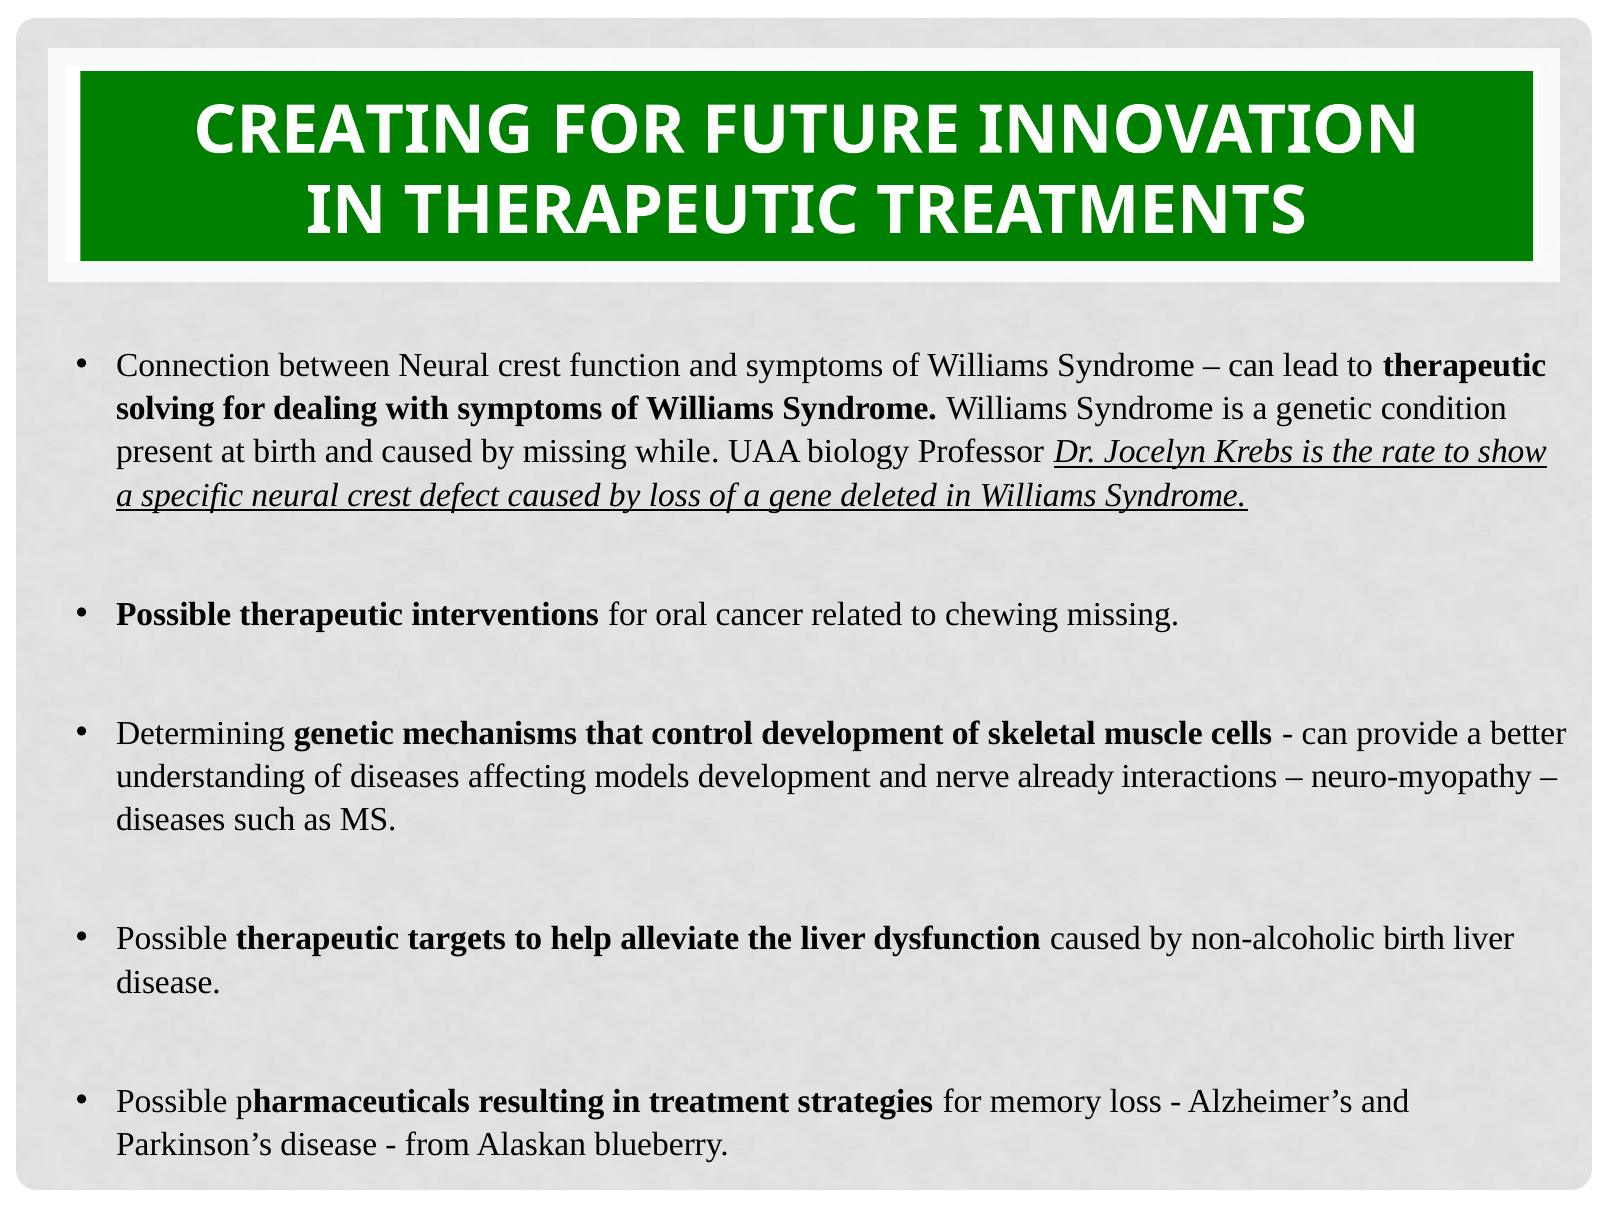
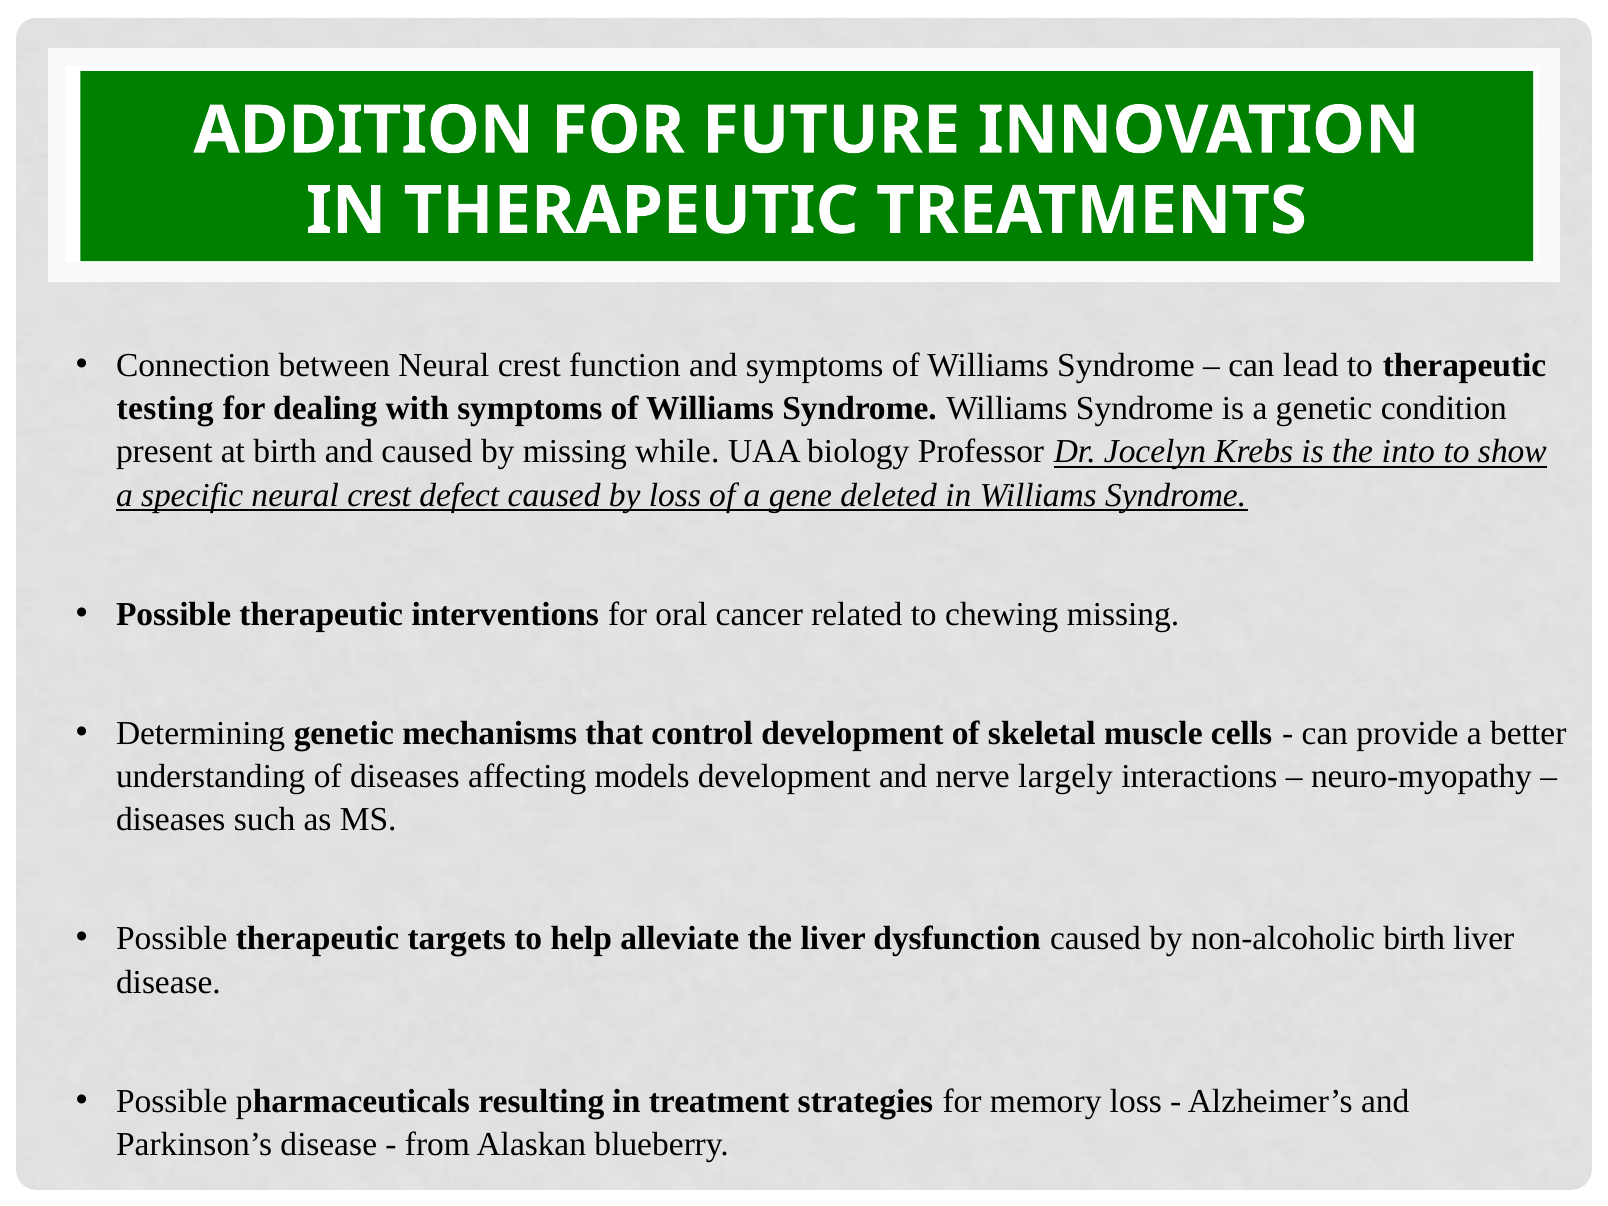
CREATING: CREATING -> ADDITION (364, 130)
solving: solving -> testing (165, 408)
rate: rate -> into (1408, 452)
already: already -> largely (1066, 776)
